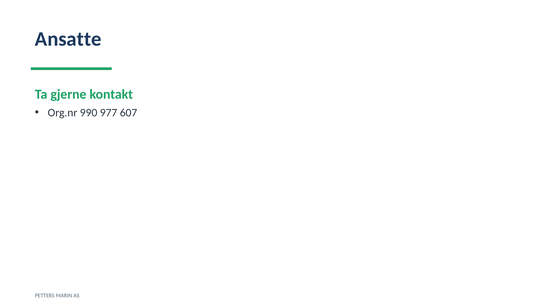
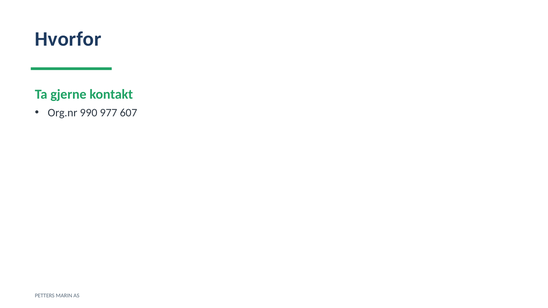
Ansatte: Ansatte -> Hvorfor (68, 39)
